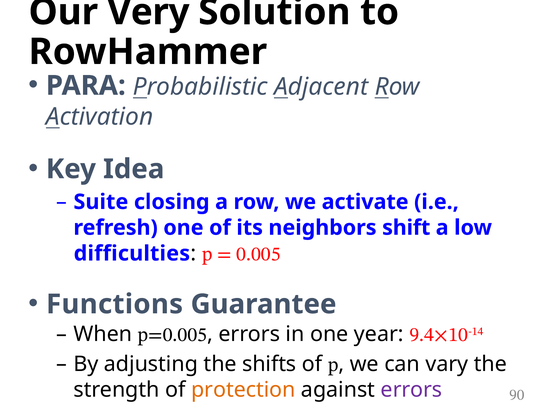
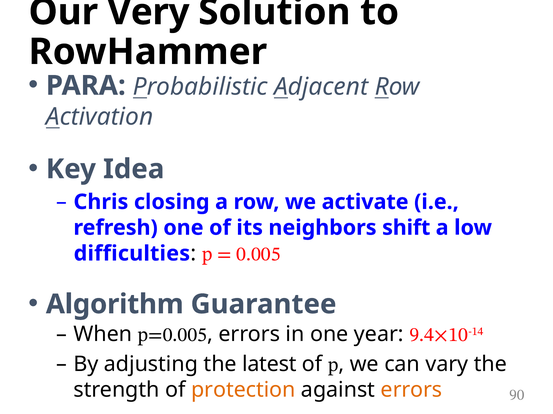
Suite: Suite -> Chris (101, 202)
Functions: Functions -> Algorithm (115, 305)
shifts: shifts -> latest (269, 365)
errors colour: purple -> orange (411, 391)
